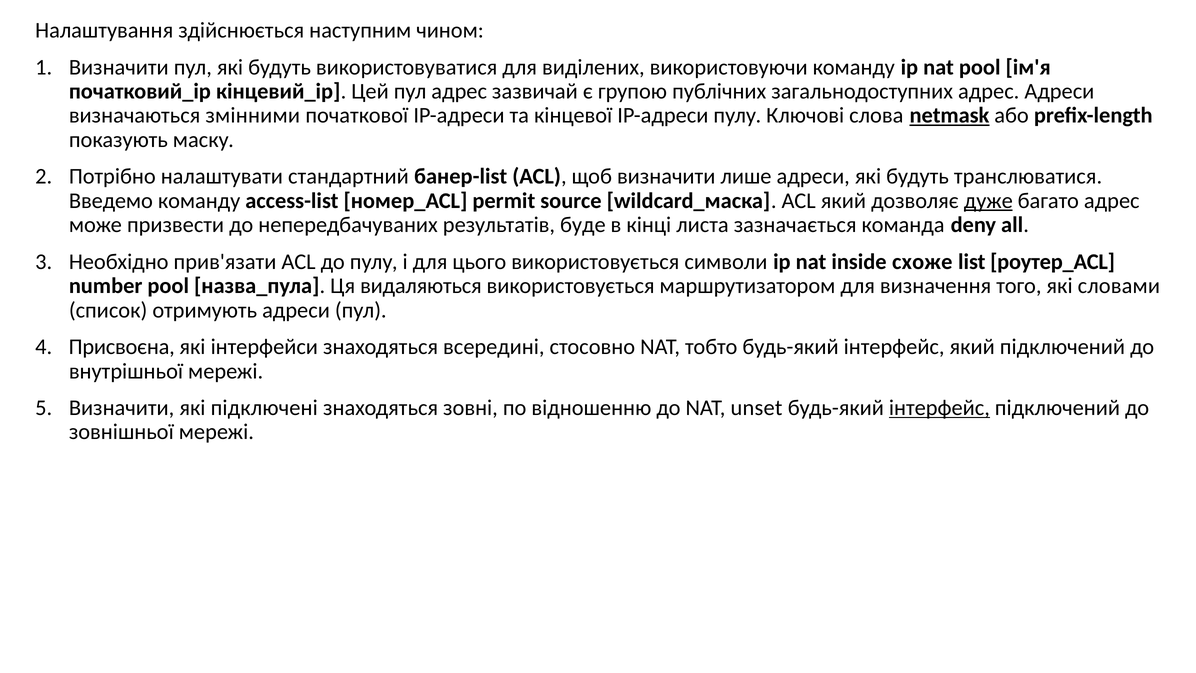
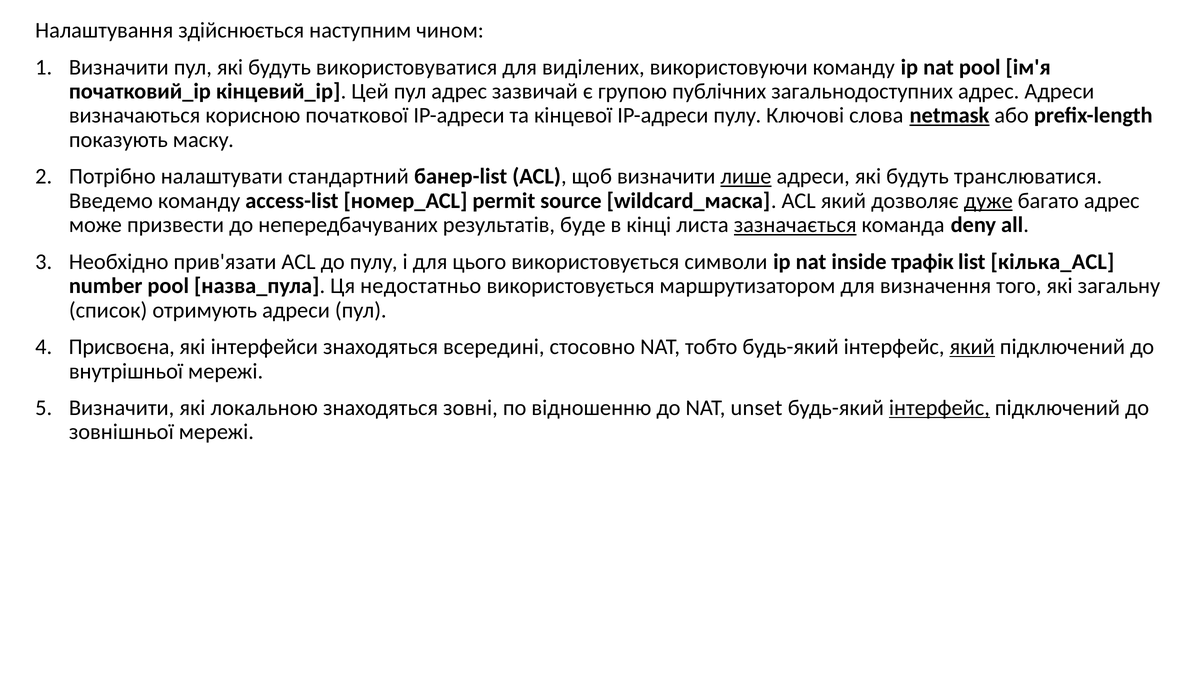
змінними: змінними -> корисною (253, 116)
лише underline: none -> present (746, 176)
зазначається underline: none -> present (795, 225)
схоже: схоже -> трафік (922, 262)
роутер_ACL: роутер_ACL -> кілька_ACL (1052, 262)
видаляються: видаляються -> недостатньо (421, 286)
словами: словами -> загальну (1119, 286)
який underline: none -> present (972, 347)
підключені: підключені -> локальною (264, 408)
